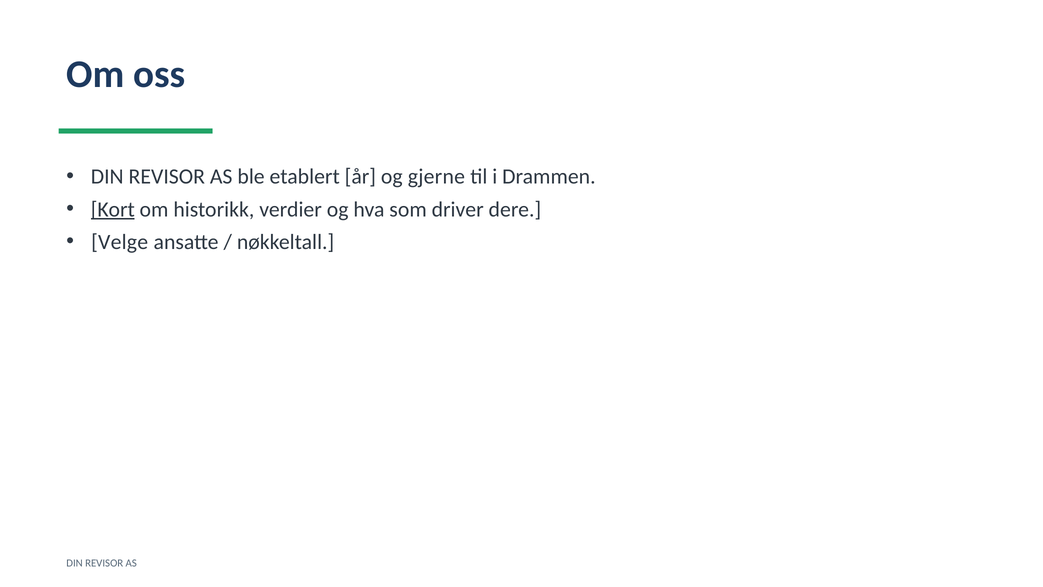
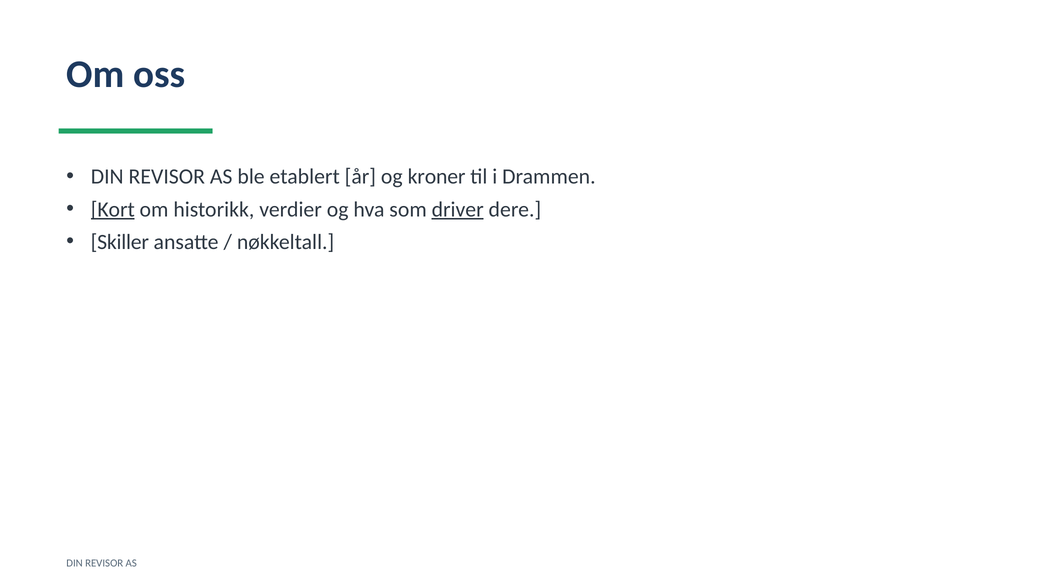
gjerne: gjerne -> kroner (437, 177)
driver underline: none -> present (458, 209)
Velge: Velge -> Skiller (120, 242)
